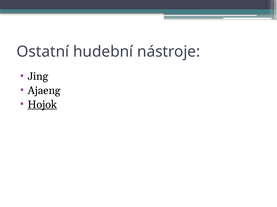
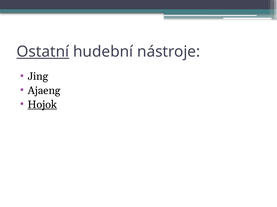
Ostatní underline: none -> present (43, 52)
